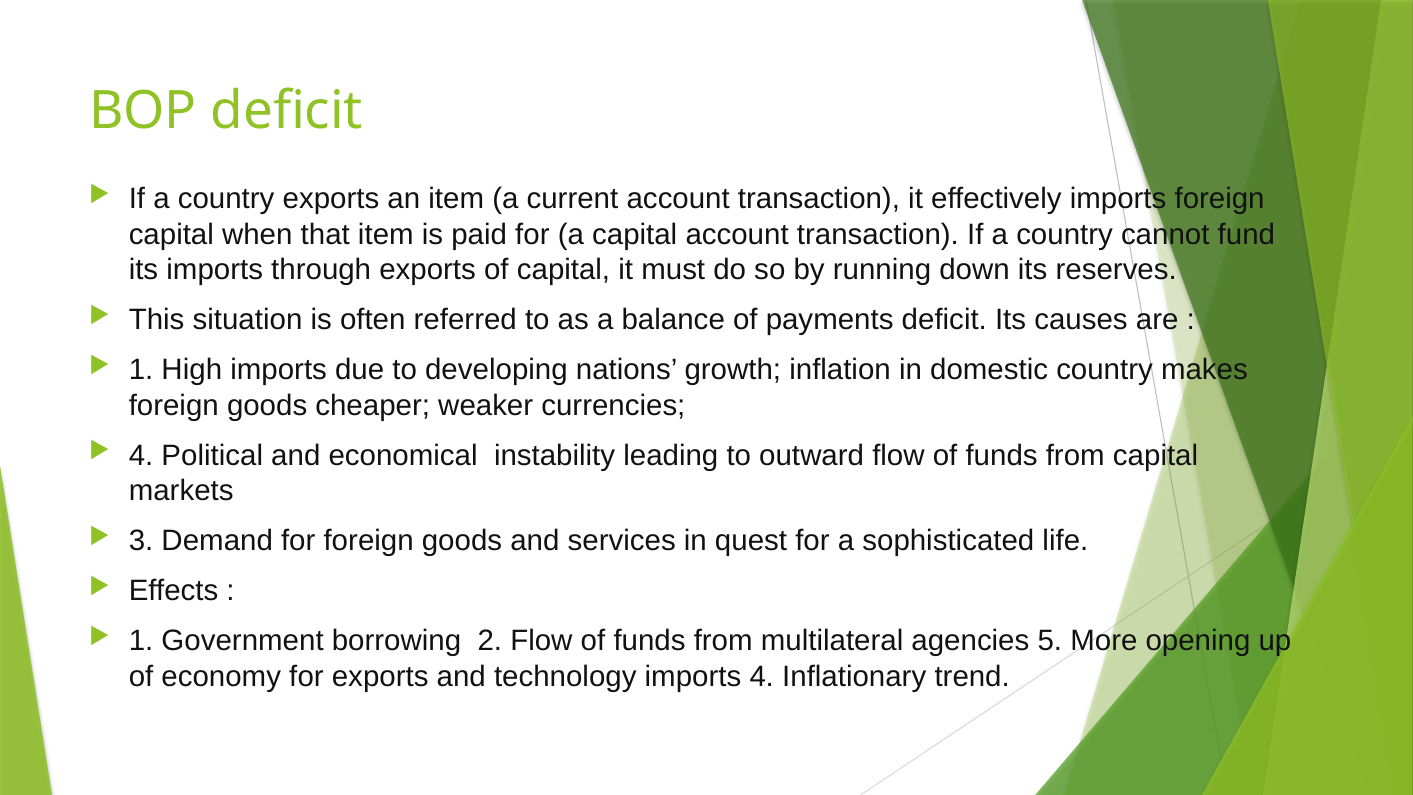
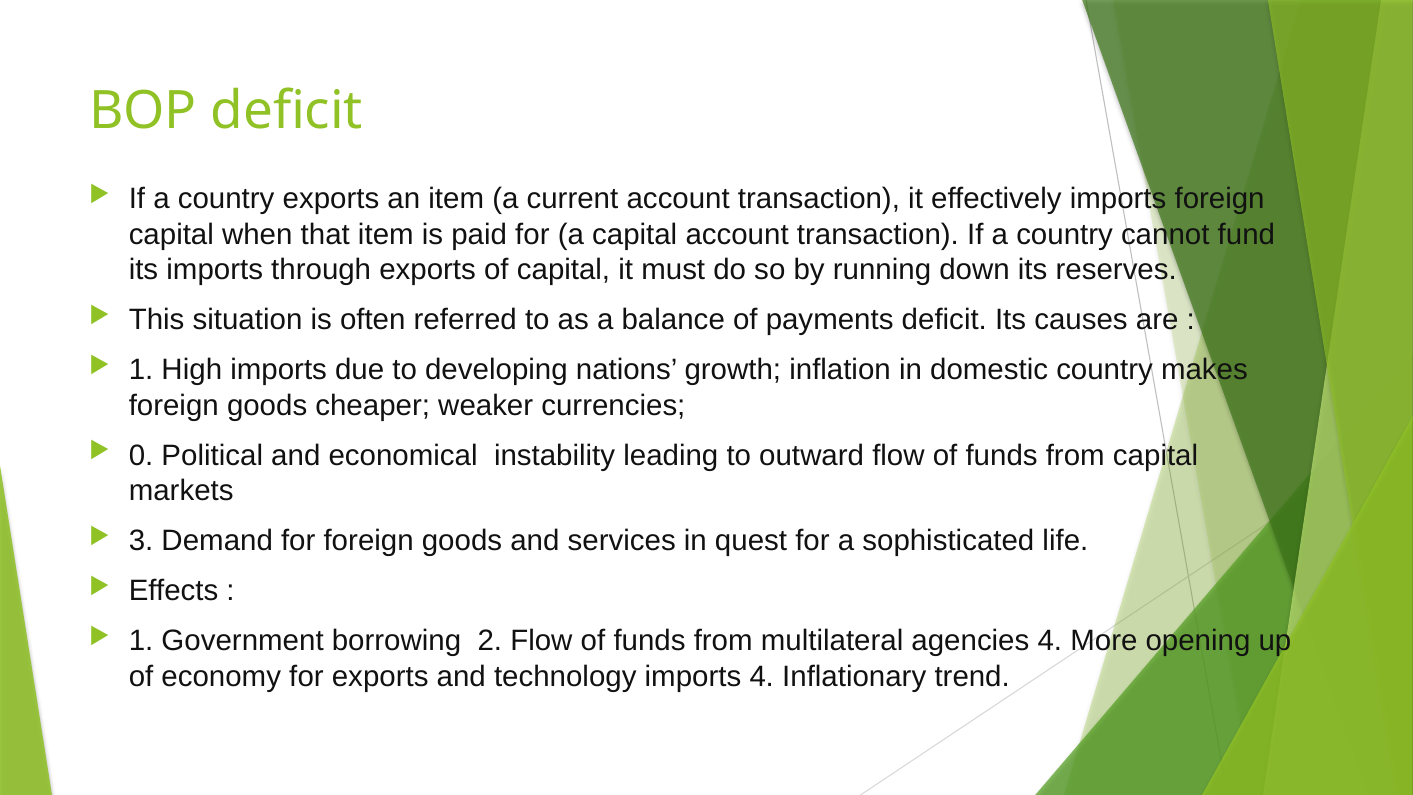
4: 4 -> 0 (141, 455)
agencies 5: 5 -> 4 (1050, 641)
